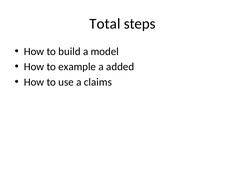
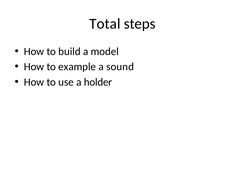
added: added -> sound (120, 67)
claims: claims -> holder (98, 82)
